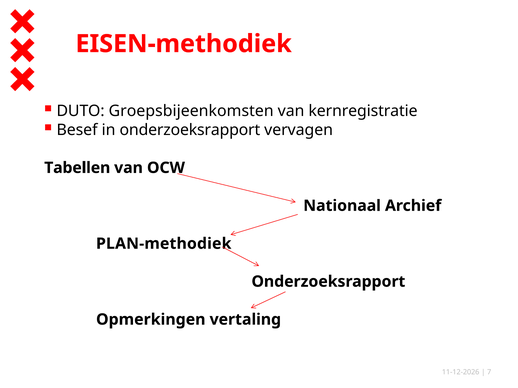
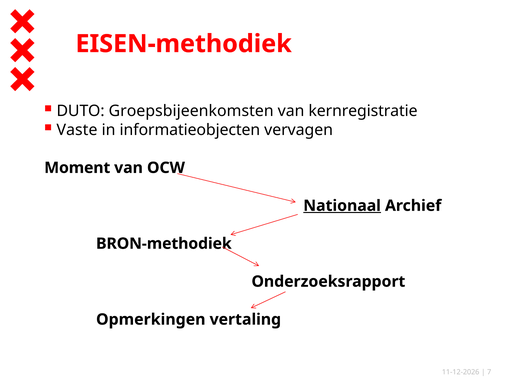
Besef: Besef -> Vaste (77, 130)
in onderzoeksrapport: onderzoeksrapport -> informatieobjecten (190, 130)
Tabellen: Tabellen -> Moment (77, 168)
Nationaal underline: none -> present (342, 206)
PLAN-methodiek: PLAN-methodiek -> BRON-methodiek (164, 244)
